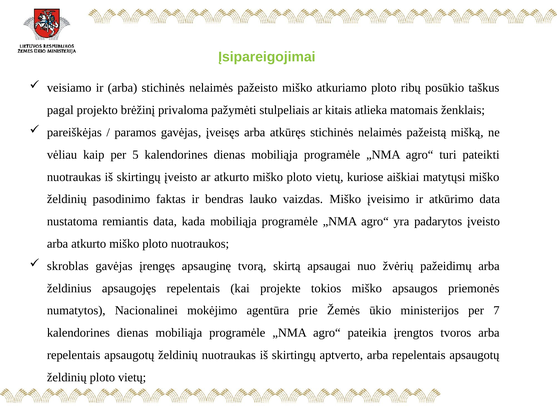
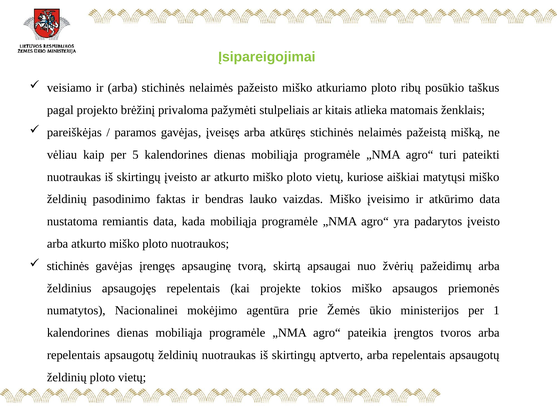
skroblas: skroblas -> stichinės (68, 266)
7: 7 -> 1 (496, 310)
